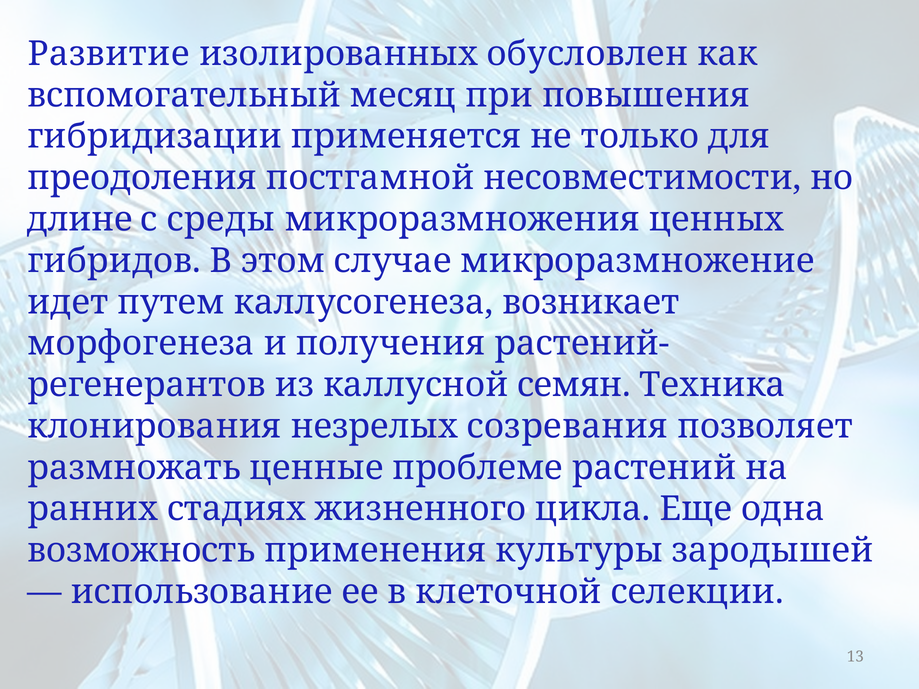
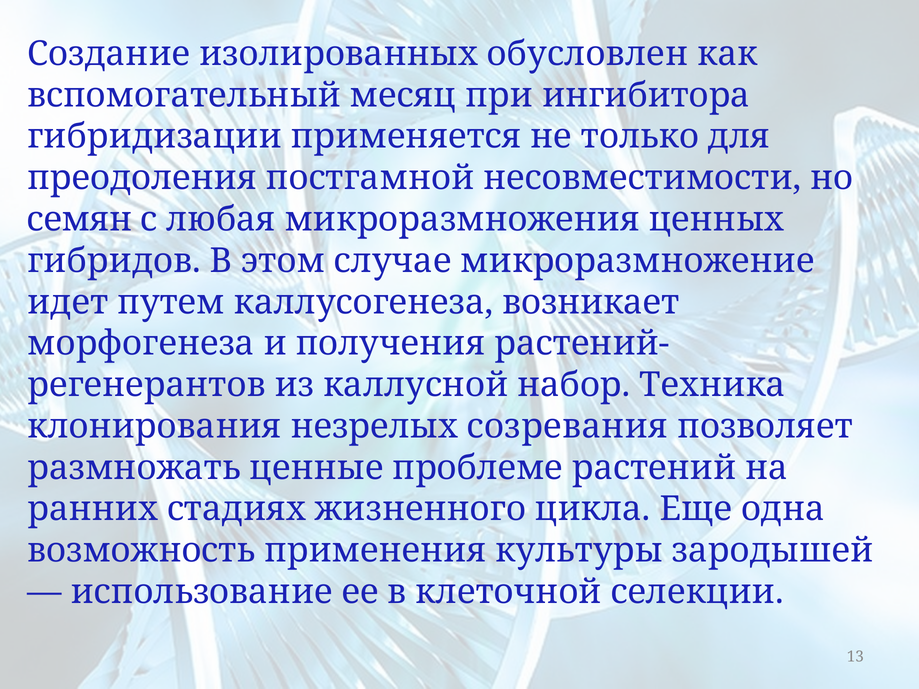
Развитие: Развитие -> Создание (109, 54)
повышения: повышения -> ингибитора (646, 95)
длине: длине -> семян (80, 219)
среды: среды -> любая (221, 219)
семян: семян -> набор (574, 385)
